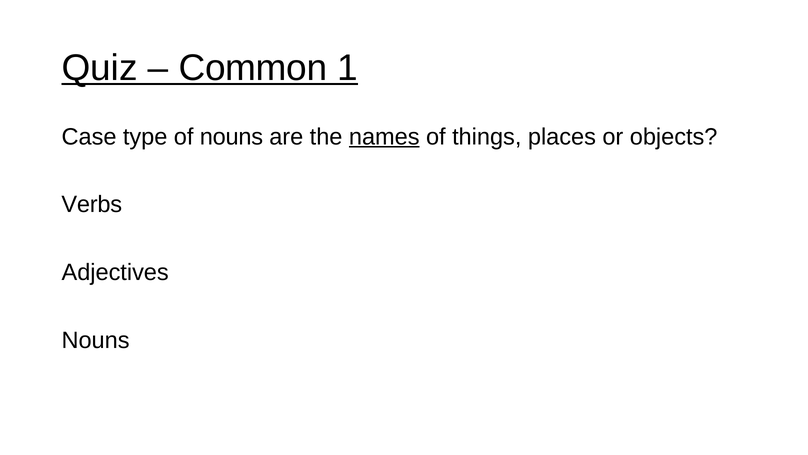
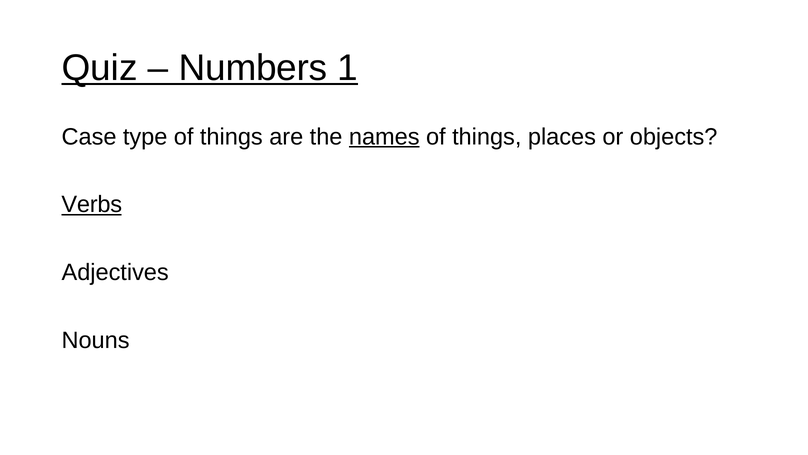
Common: Common -> Numbers (253, 68)
type of nouns: nouns -> things (231, 137)
Verbs underline: none -> present (92, 204)
